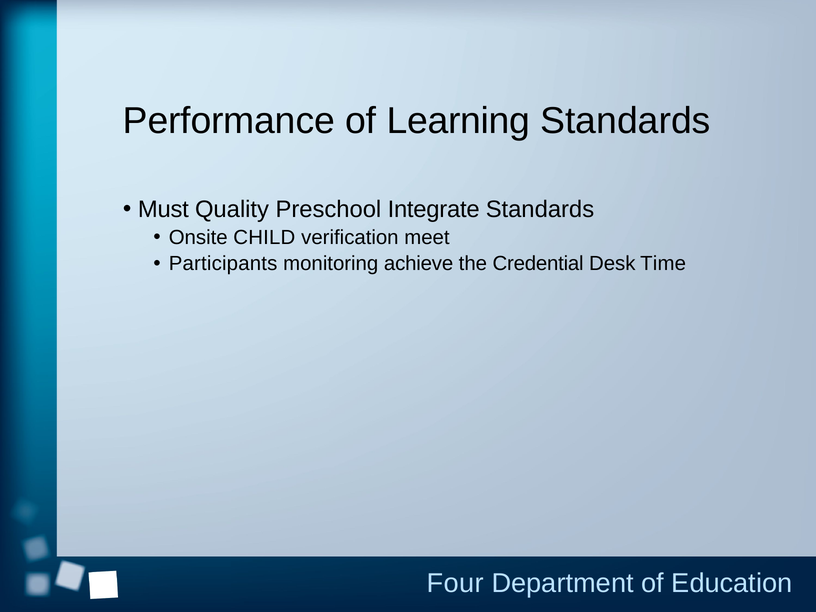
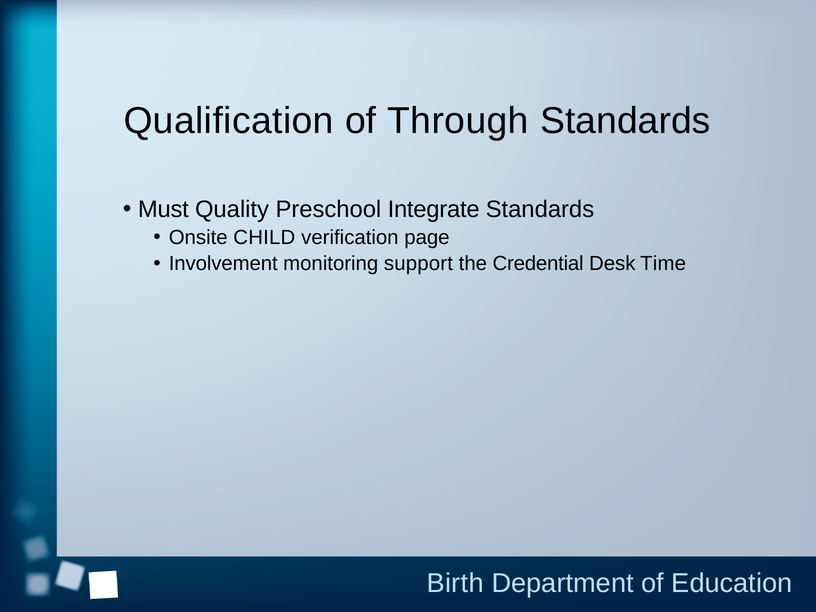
Performance: Performance -> Qualification (229, 121)
Learning: Learning -> Through (458, 121)
meet: meet -> page (427, 237)
Participants: Participants -> Involvement (223, 264)
achieve: achieve -> support (418, 264)
Four: Four -> Birth (455, 583)
